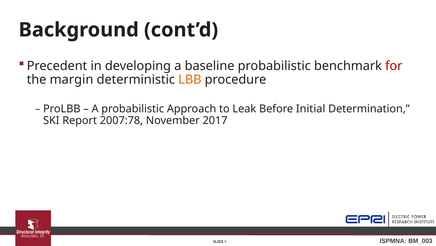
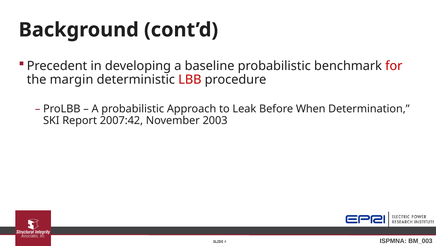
LBB colour: orange -> red (190, 79)
Initial: Initial -> When (311, 108)
2007:78: 2007:78 -> 2007:42 (121, 120)
2017: 2017 -> 2003 (215, 120)
